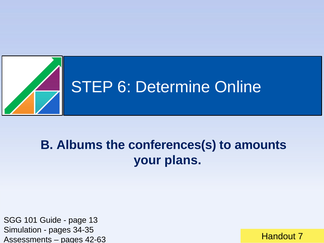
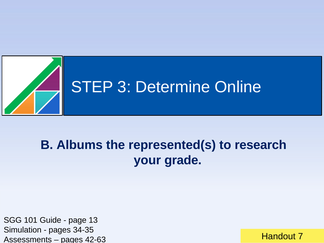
6: 6 -> 3 (124, 87)
conferences(s: conferences(s -> represented(s (172, 145)
amounts: amounts -> research (261, 145)
plans: plans -> grade (183, 160)
